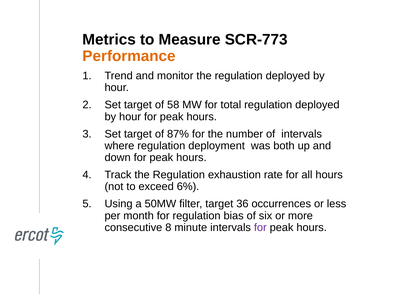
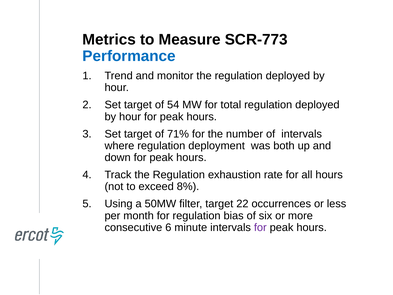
Performance colour: orange -> blue (129, 56)
58: 58 -> 54 (173, 105)
87%: 87% -> 71% (178, 134)
6%: 6% -> 8% (188, 186)
36: 36 -> 22 (242, 204)
8: 8 -> 6 (168, 227)
